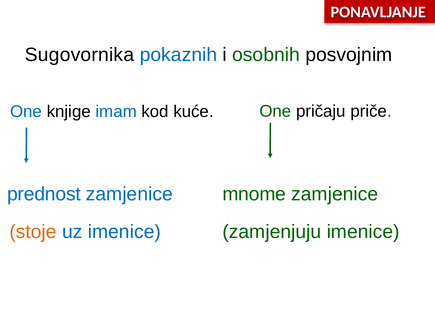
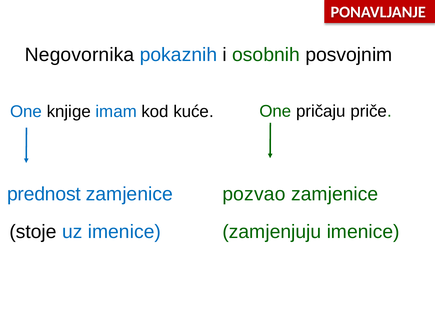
Sugovornika: Sugovornika -> Negovornika (80, 55)
mnome: mnome -> pozvao (254, 194)
stoje colour: orange -> black (33, 232)
